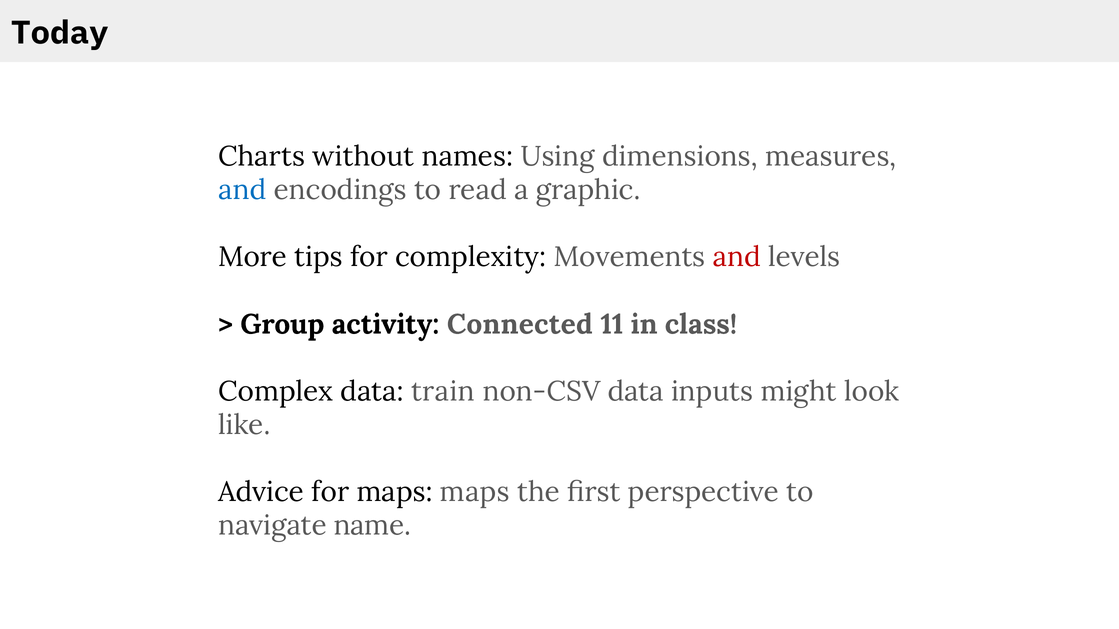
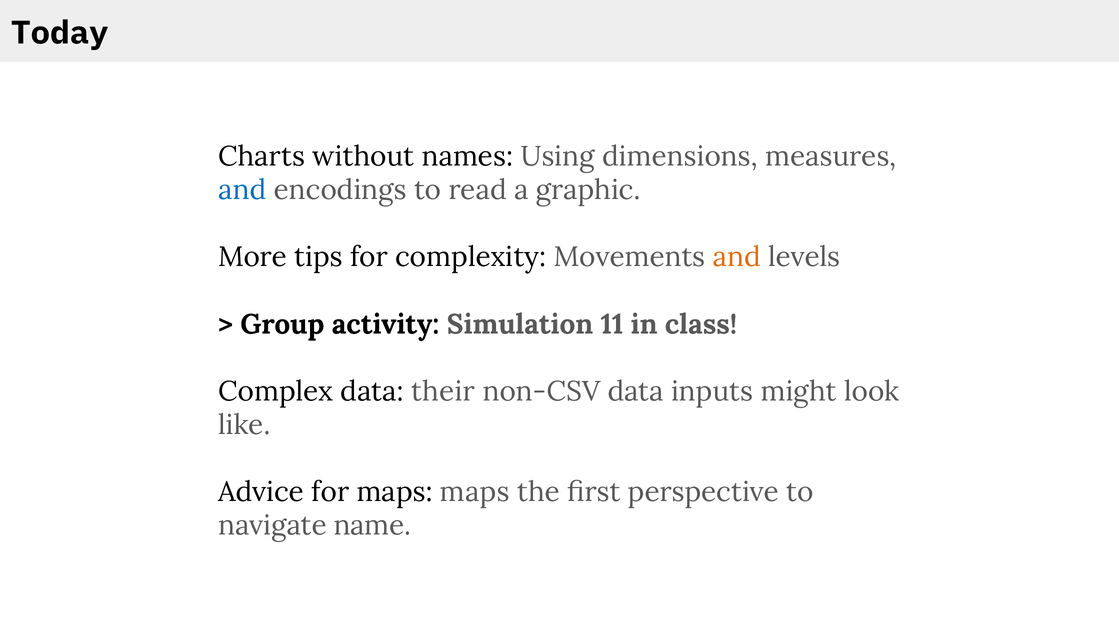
and colour: red -> orange (737, 257)
Connected: Connected -> Simulation (520, 325)
train: train -> their (443, 392)
